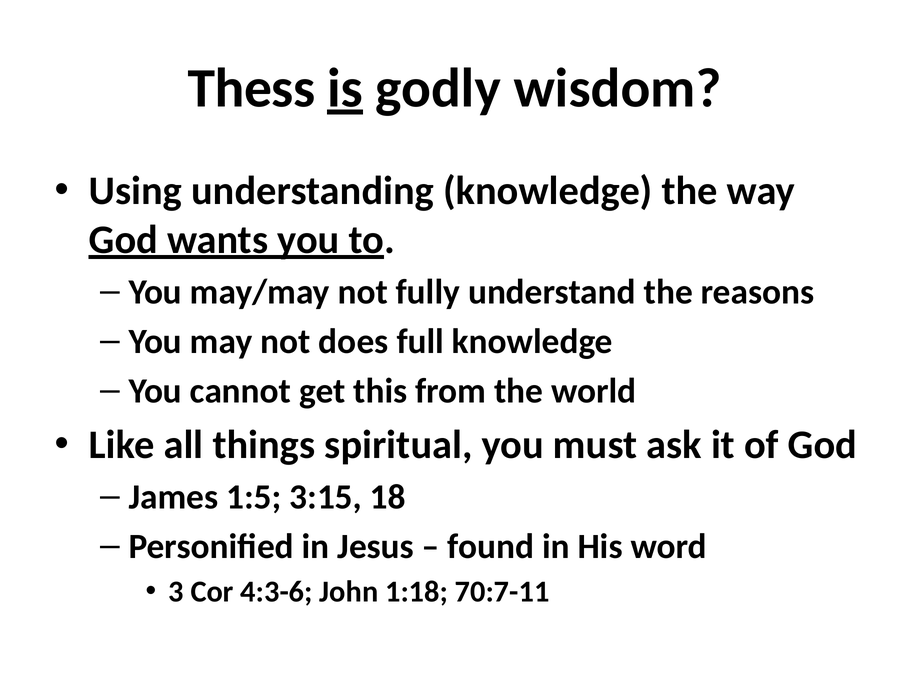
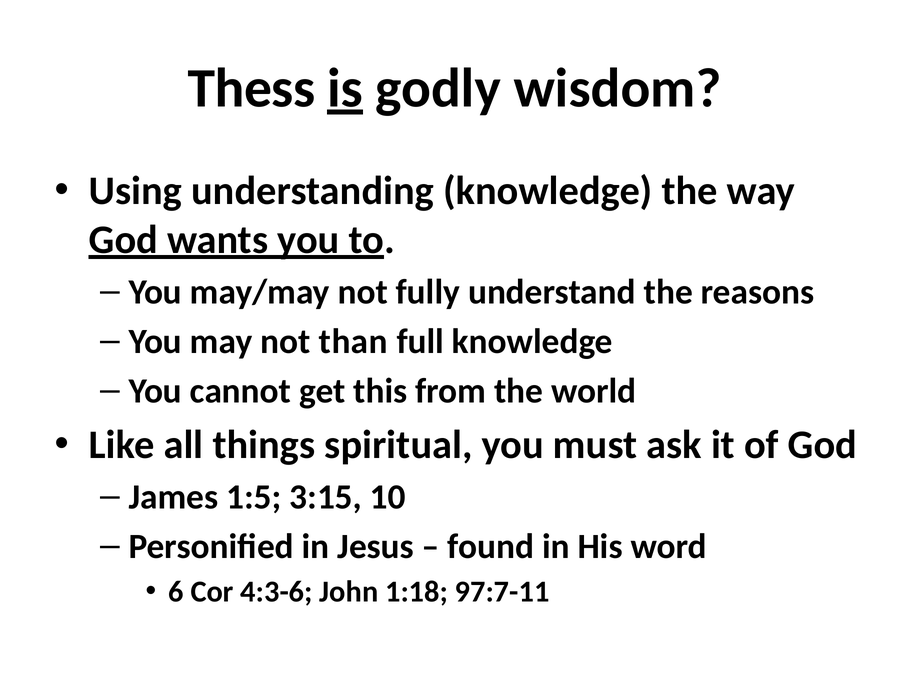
does: does -> than (353, 341)
18: 18 -> 10 (388, 497)
3: 3 -> 6 (176, 591)
70:7-11: 70:7-11 -> 97:7-11 (502, 591)
